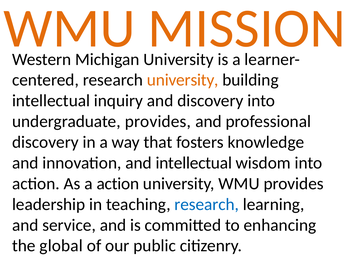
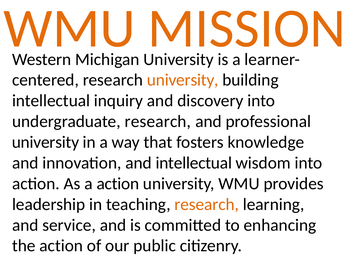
undergraduate provides: provides -> research (158, 122)
discovery: discovery -> university (45, 142)
research colour: blue -> orange (207, 205)
the global: global -> action (61, 246)
